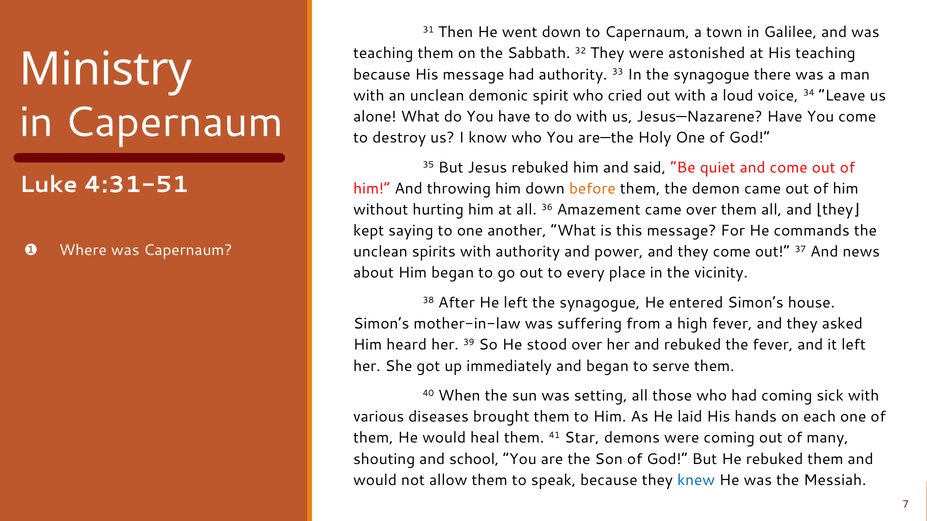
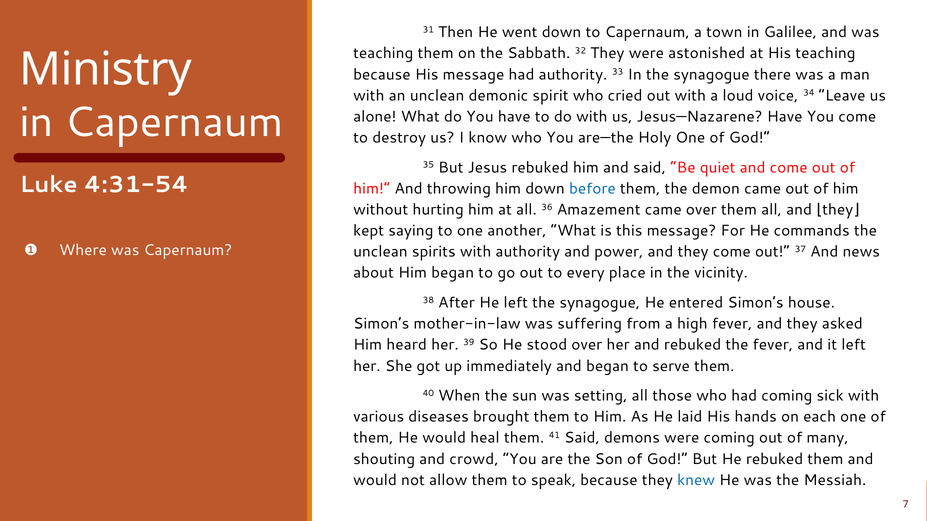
4:31-51: 4:31-51 -> 4:31-54 (136, 185)
before colour: orange -> blue (592, 189)
41 Star: Star -> Said (582, 438)
school: school -> crowd (474, 459)
